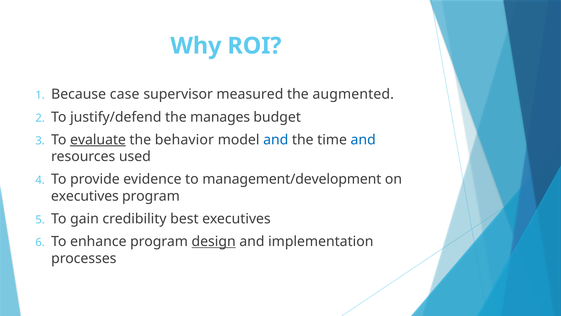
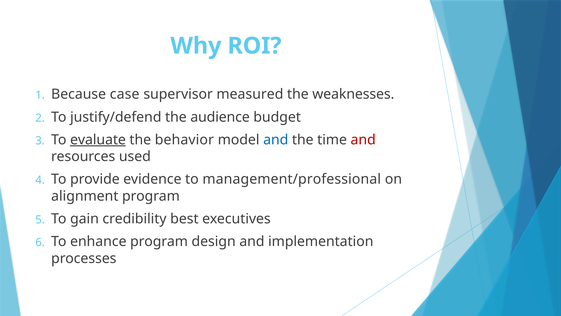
augmented: augmented -> weaknesses (353, 94)
manages: manages -> audience (220, 117)
and colour: blue -> red (363, 140)
management/development: management/development -> management/professional (292, 179)
executives: executives -> alignment (85, 196)
design underline: present -> none (214, 241)
